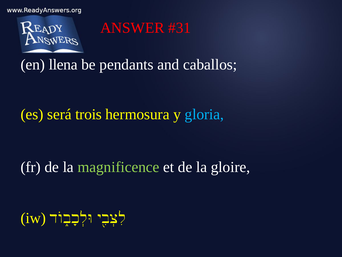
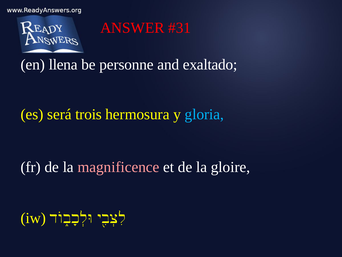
pendants: pendants -> personne (127, 65)
caballos: caballos -> exaltado (210, 65)
magnificence colour: light green -> pink (118, 167)
